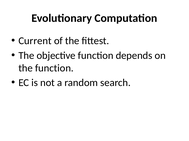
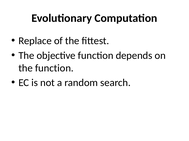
Current: Current -> Replace (35, 41)
